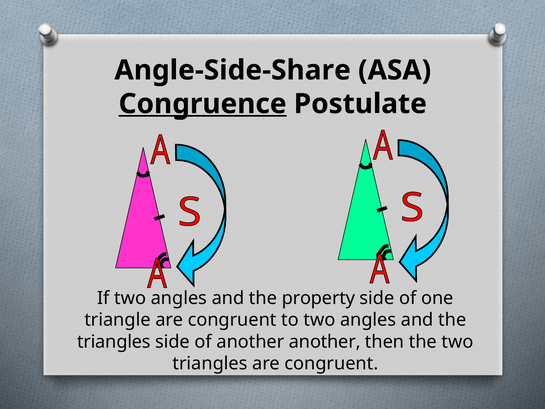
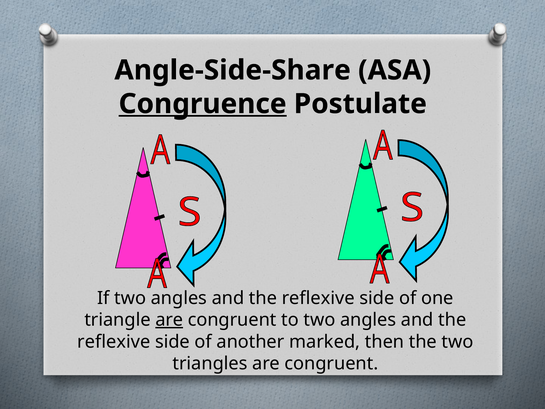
property: property -> reflexive (318, 298)
are underline: none -> present (169, 320)
triangles: triangles -> reflexive (114, 341)
another another: another -> marked (325, 341)
